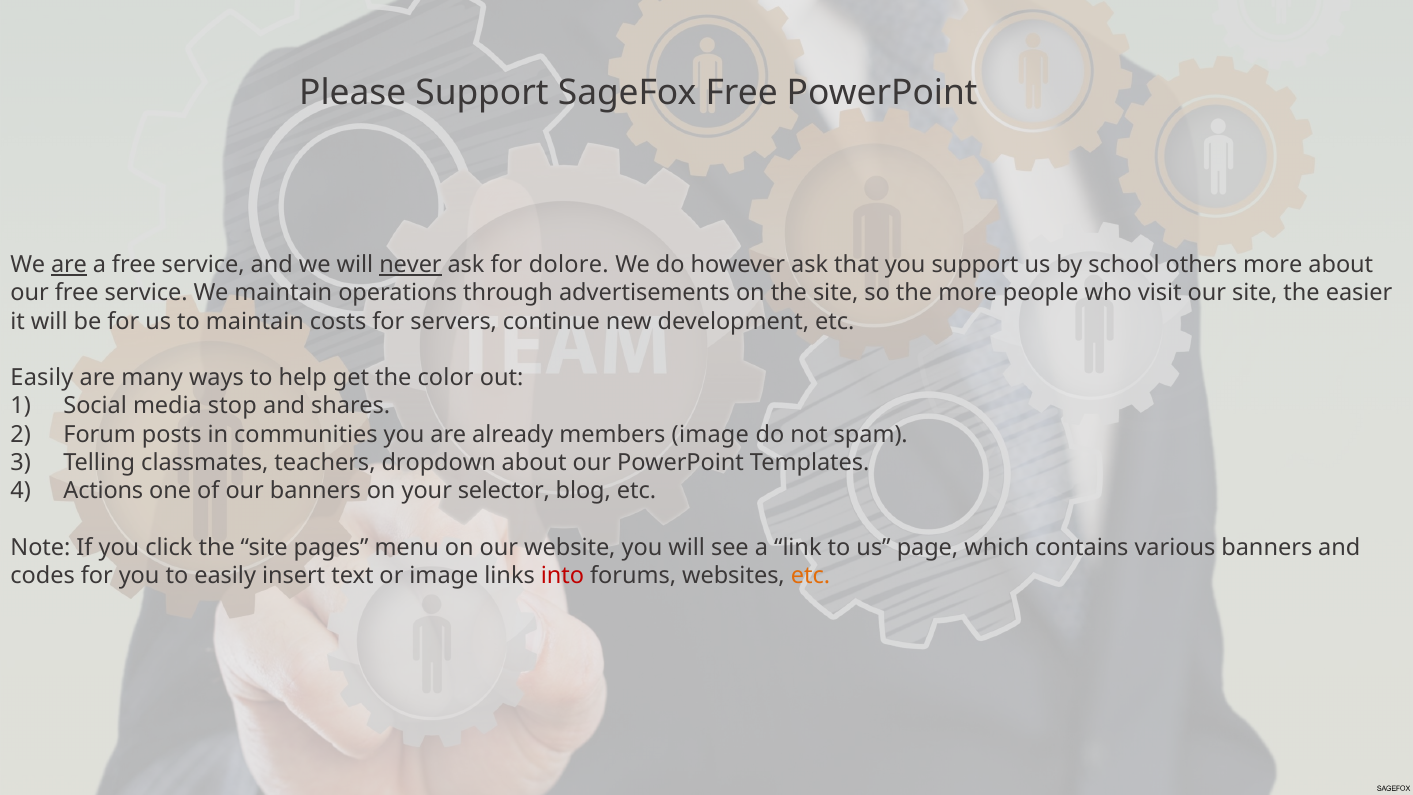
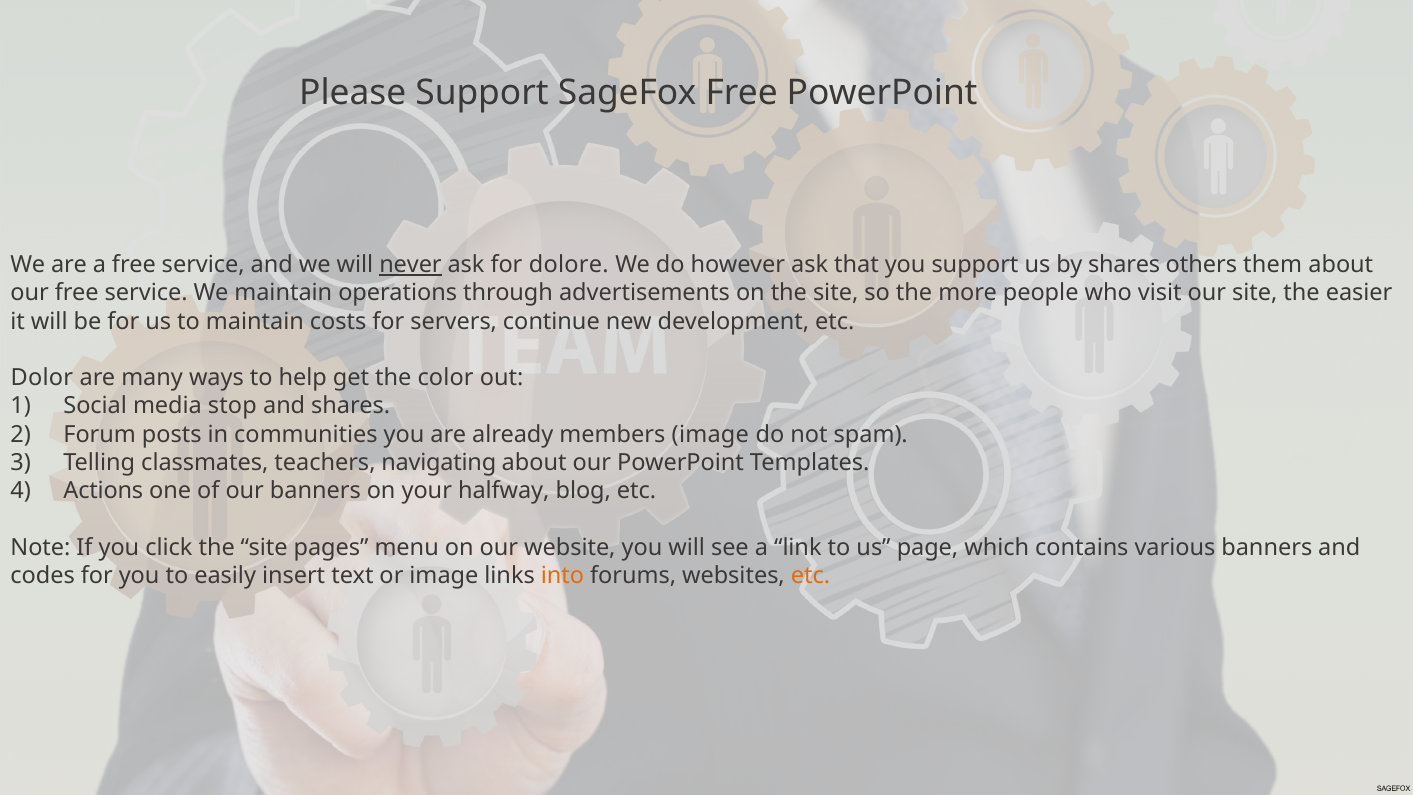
are underline: present -> none (69, 265)
by school: school -> shares (1124, 265)
others more: more -> them (1273, 265)
Easily: Easily -> Dolor (42, 378)
dropdown: dropdown -> navigating (439, 463)
selector: selector -> halfway (504, 491)
into colour: red -> orange (562, 576)
